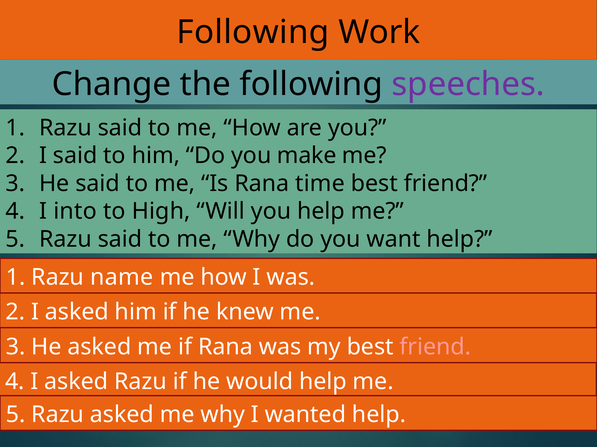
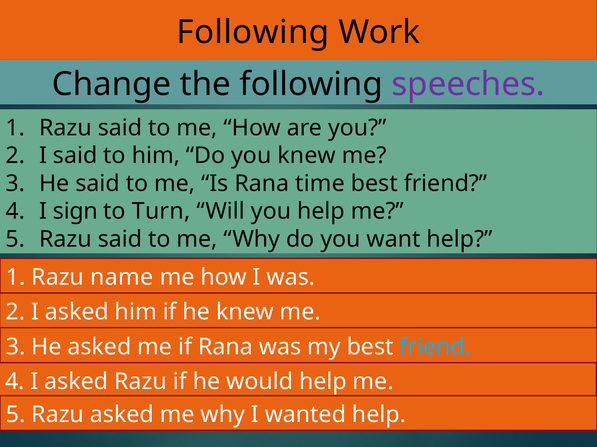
you make: make -> knew (307, 156)
into: into -> sign (75, 212)
High: High -> Turn (161, 212)
friend colour: pink -> light blue (435, 347)
